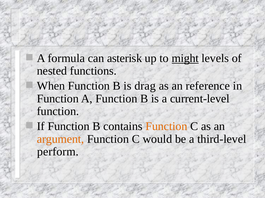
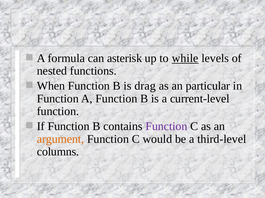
might: might -> while (185, 58)
reference: reference -> particular (208, 86)
Function colour: orange -> purple (166, 127)
perform: perform -> columns (58, 152)
